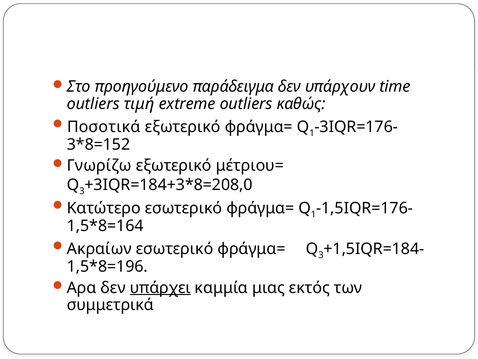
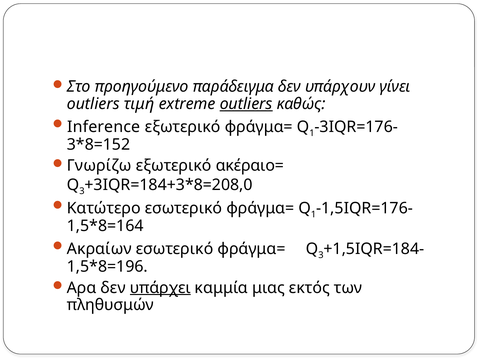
time: time -> γίνει (395, 87)
outliers underline: none -> present (246, 104)
Ποσοτικά: Ποσοτικά -> Inference (104, 127)
μέτριου=: μέτριου= -> ακέραιο= (250, 165)
συμμετρικά: συμμετρικά -> πληθυσμών (110, 305)
